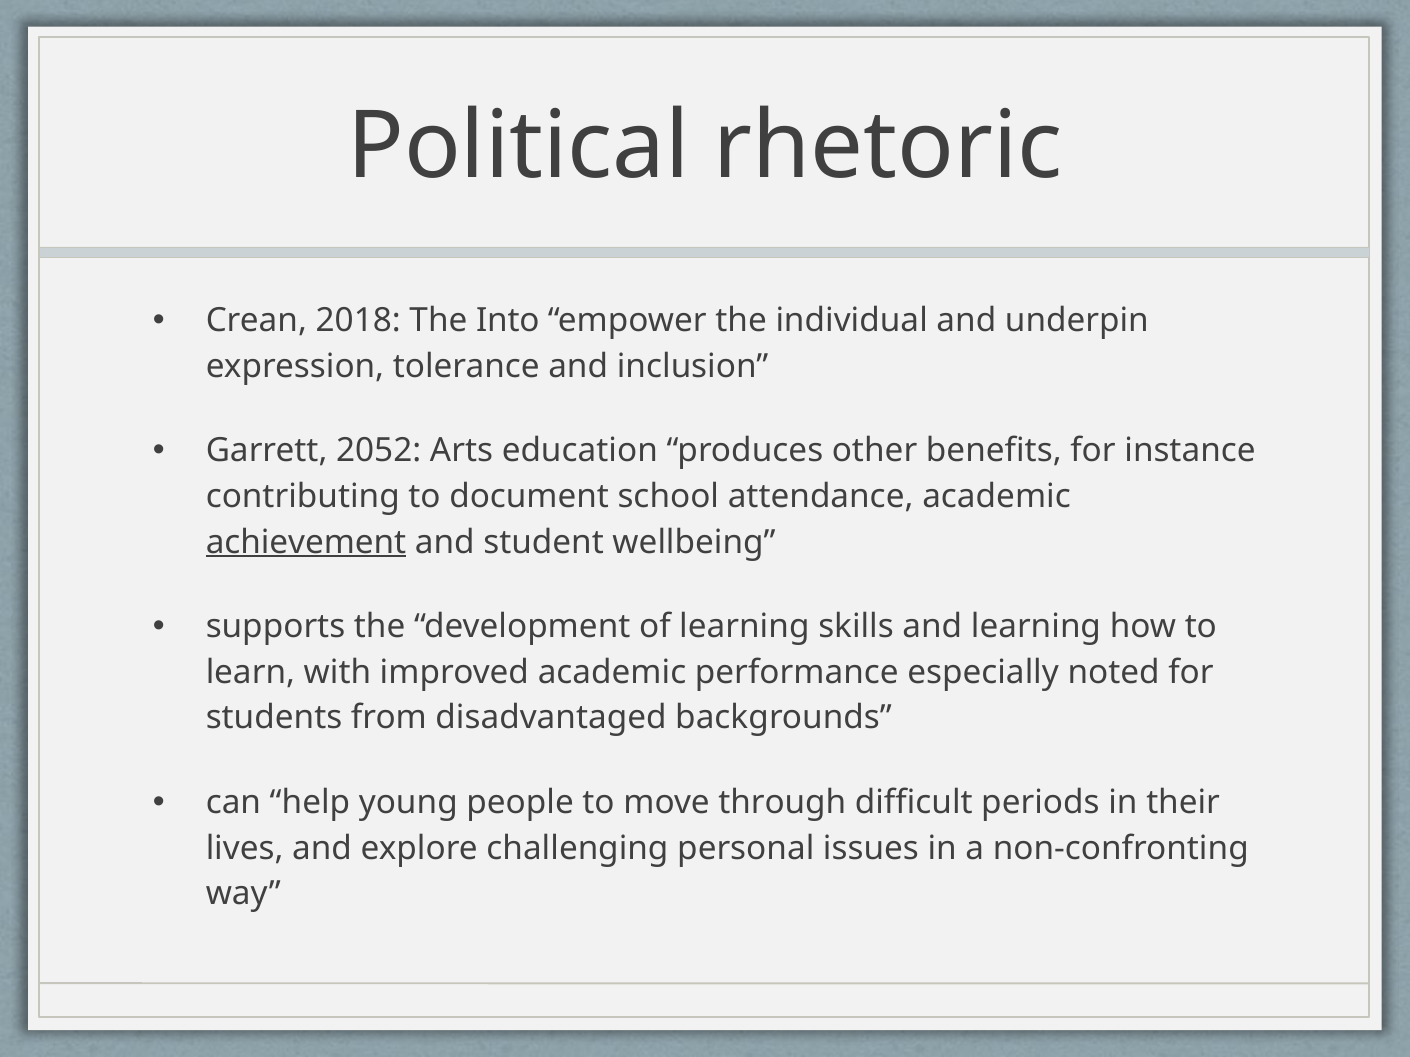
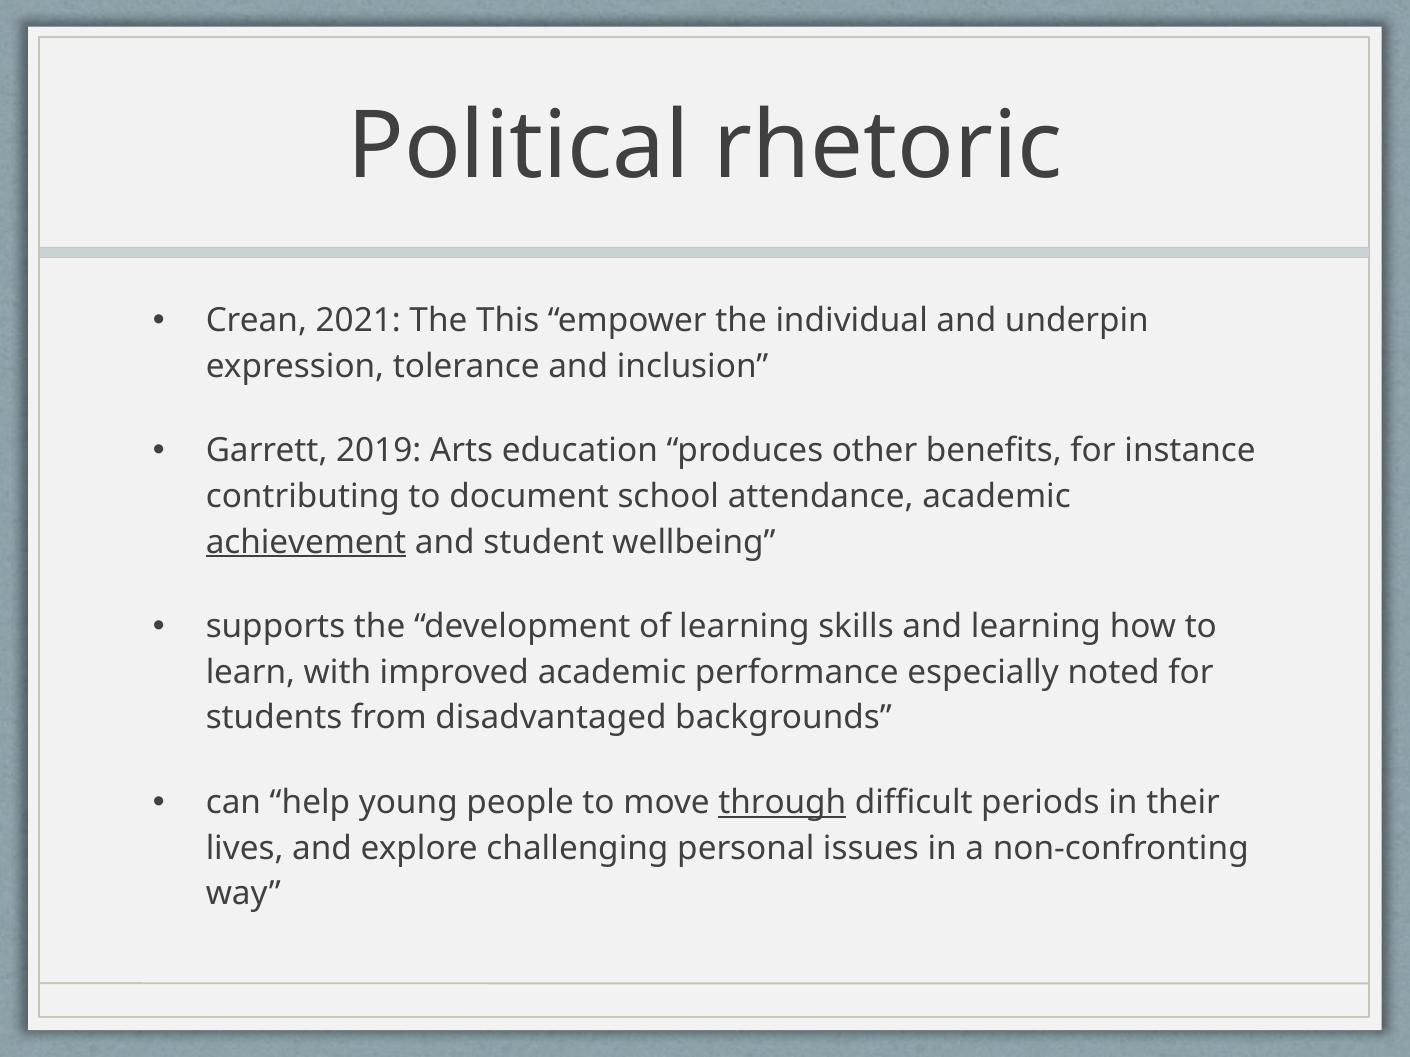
2018: 2018 -> 2021 (358, 321)
Into: Into -> This (508, 321)
2052: 2052 -> 2019 (379, 451)
through underline: none -> present (782, 803)
